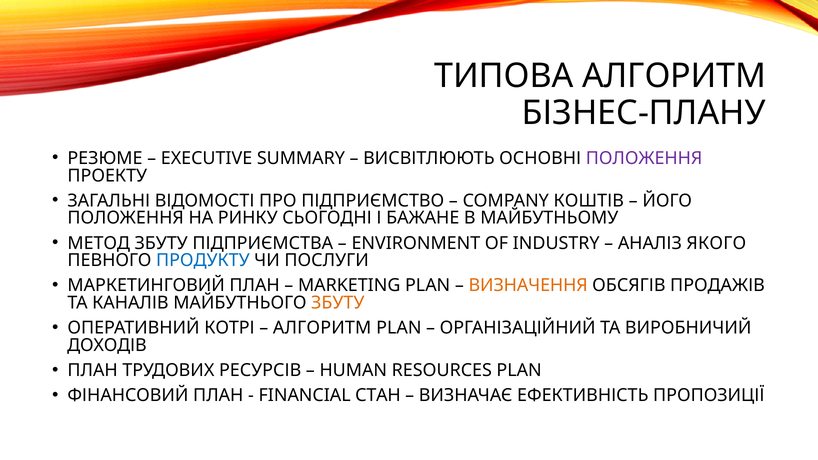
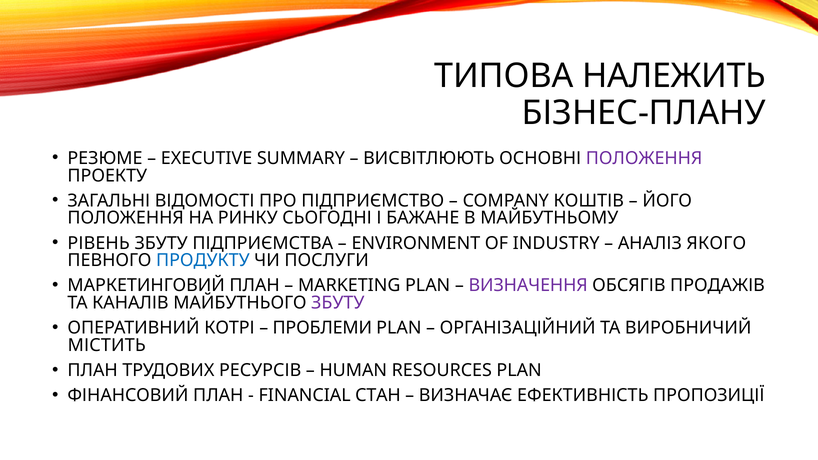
ТИПОВА АЛГОРИТМ: АЛГОРИТМ -> НАЛЕЖИТЬ (674, 76)
МЕТОД: МЕТОД -> РІВЕНЬ (99, 243)
ВИЗНАЧЕННЯ colour: orange -> purple (528, 286)
ЗБУТУ colour: orange -> purple (338, 303)
АЛГОРИТМ: АЛГОРИТМ -> ПРОБЛЕМИ (322, 328)
ДОХОДІВ: ДОХОДІВ -> МІСТИТЬ (107, 345)
